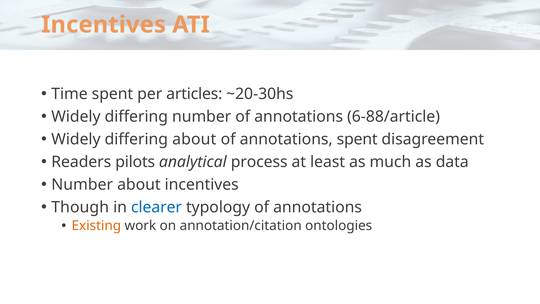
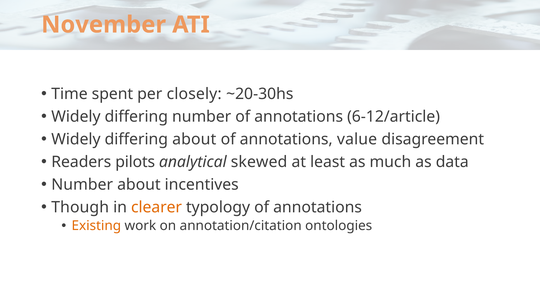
Incentives: Incentives -> November (104, 25)
articles: articles -> closely (194, 94)
6-88/article: 6-88/article -> 6-12/article (394, 116)
annotations spent: spent -> value (357, 139)
process: process -> skewed (259, 162)
clearer colour: blue -> orange (157, 207)
